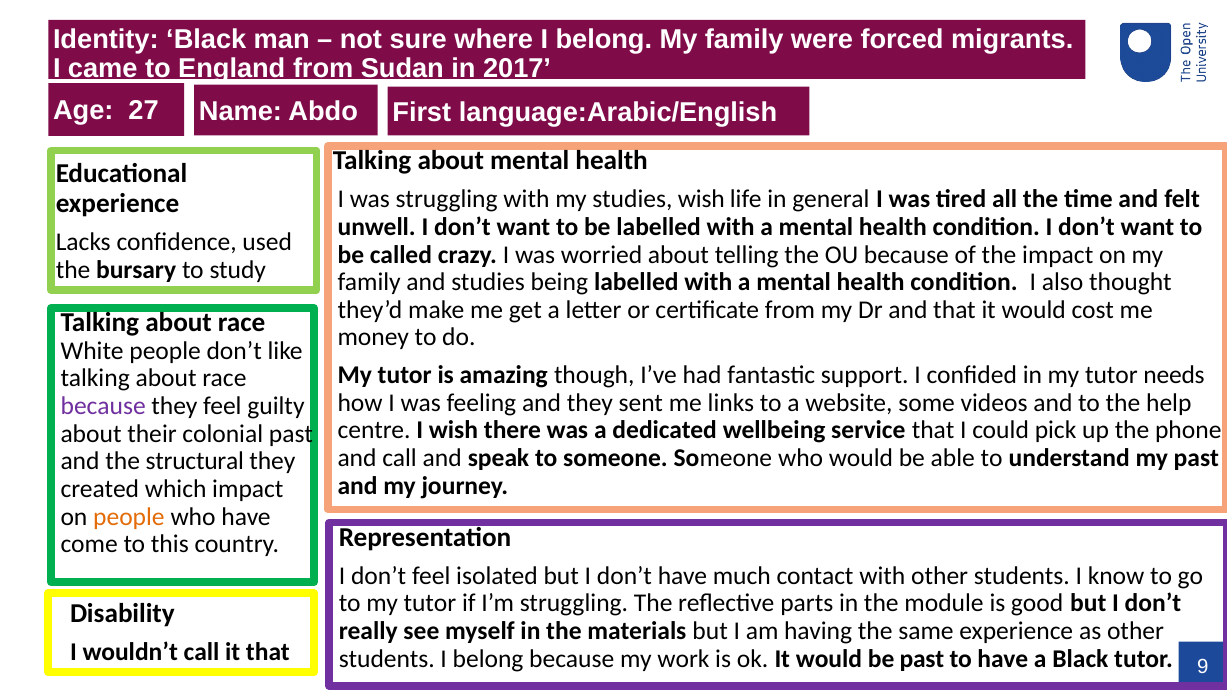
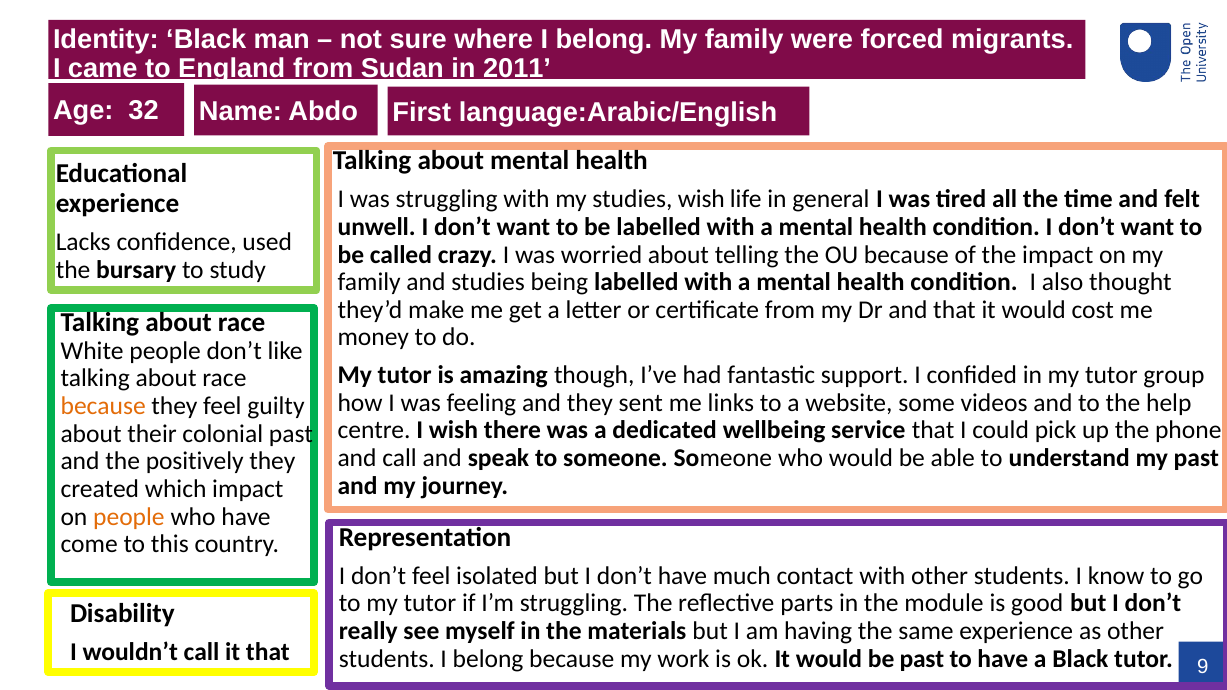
2017: 2017 -> 2011 (517, 69)
27: 27 -> 32 (144, 111)
needs: needs -> group (1174, 375)
because colour: purple -> orange (103, 406)
structural: structural -> positively (195, 461)
